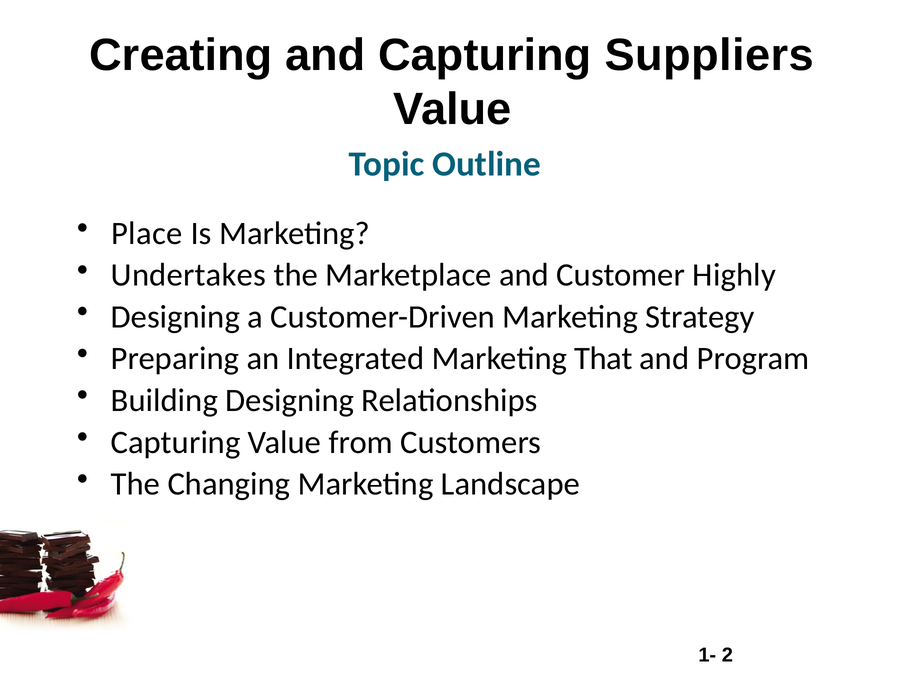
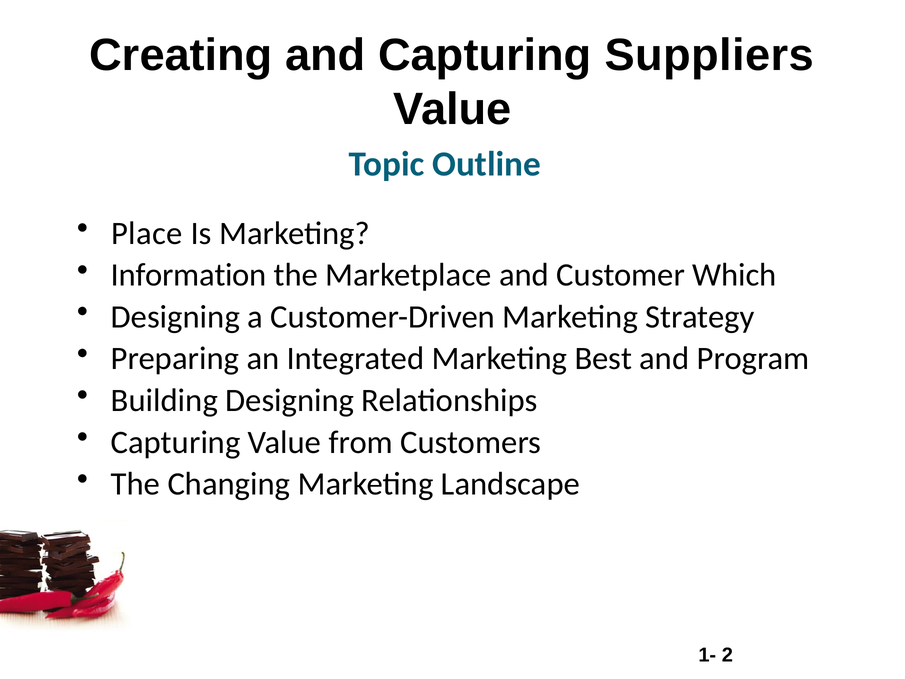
Undertakes: Undertakes -> Information (189, 275)
Highly: Highly -> Which (734, 275)
That: That -> Best (603, 359)
